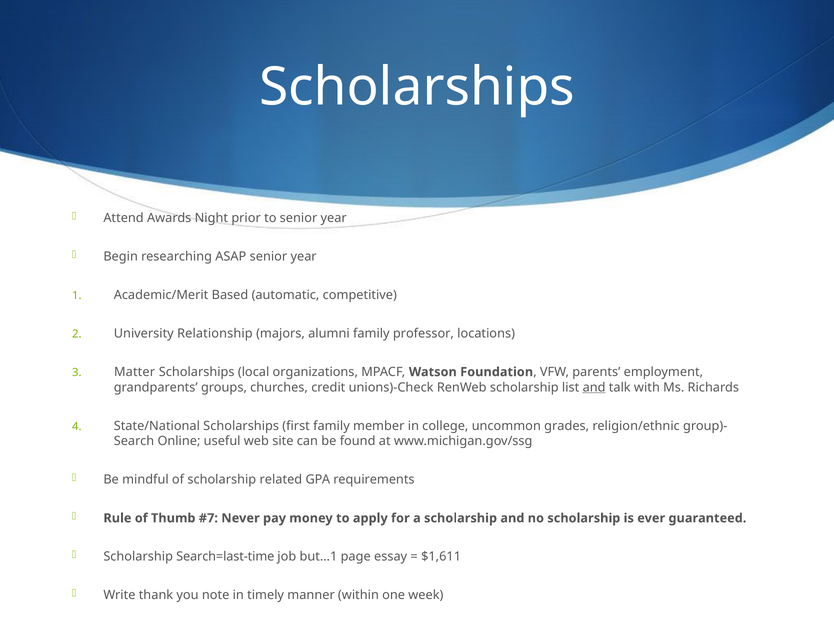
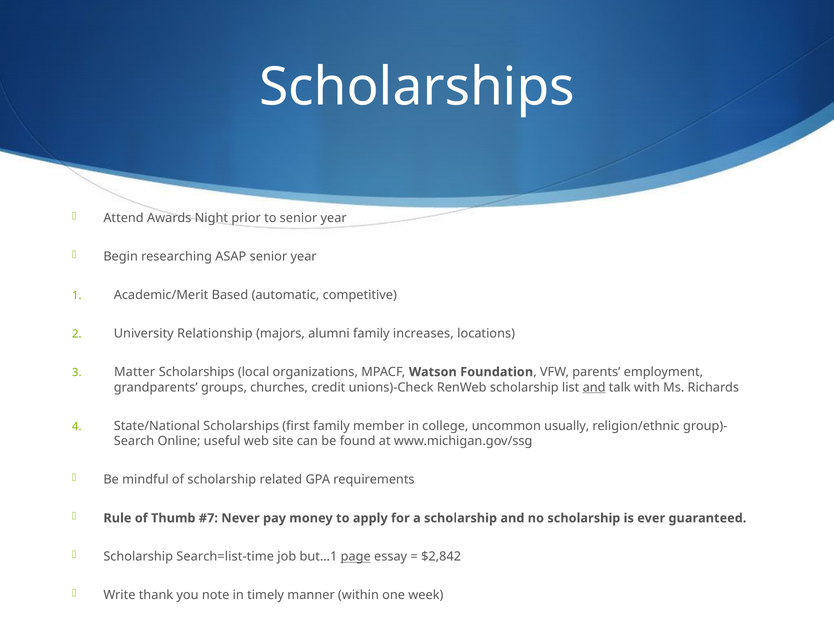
professor: professor -> increases (423, 333)
grades: grades -> usually (567, 425)
Search=last-time: Search=last-time -> Search=list-time (225, 556)
page underline: none -> present (356, 556)
$1,611: $1,611 -> $2,842 (441, 556)
